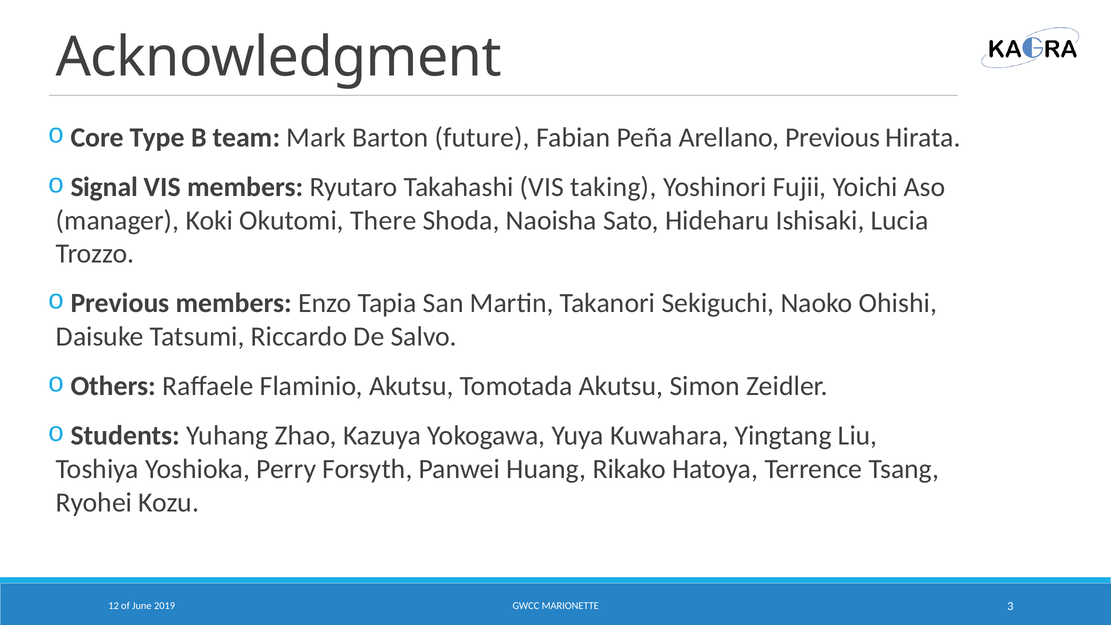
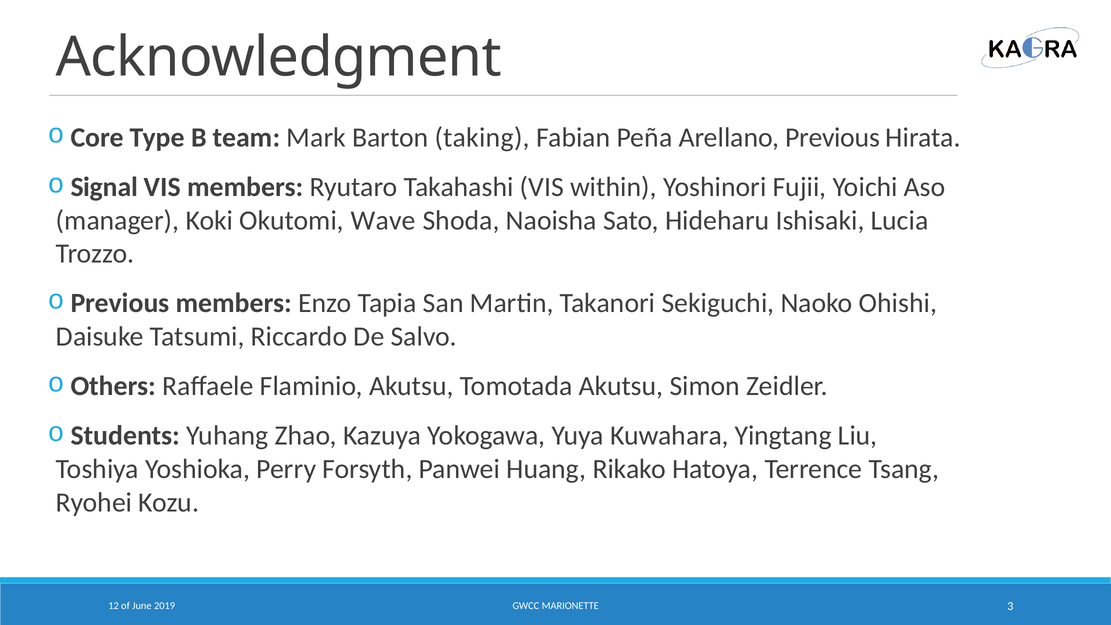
future: future -> taking (482, 138)
taking: taking -> within (613, 187)
There: There -> Wave (383, 220)
